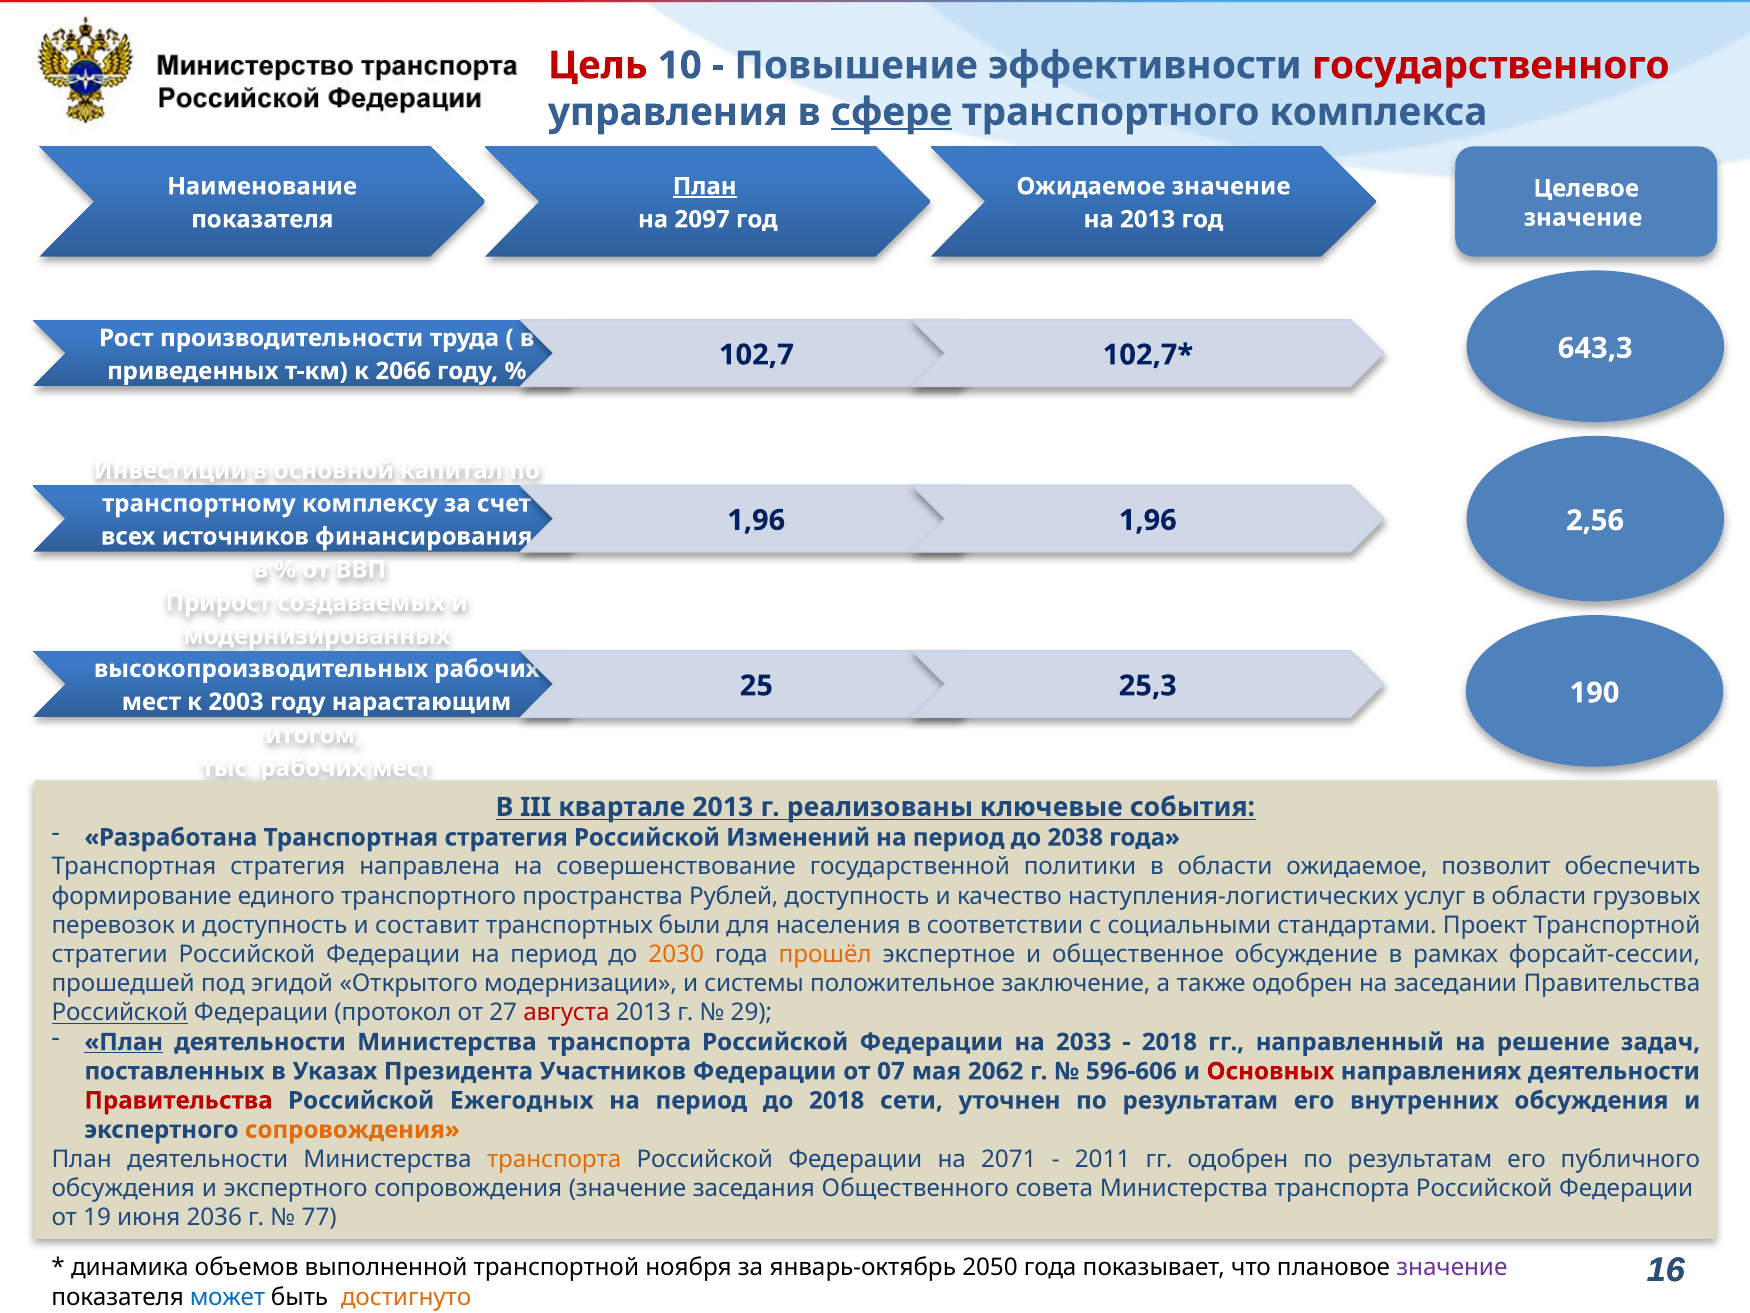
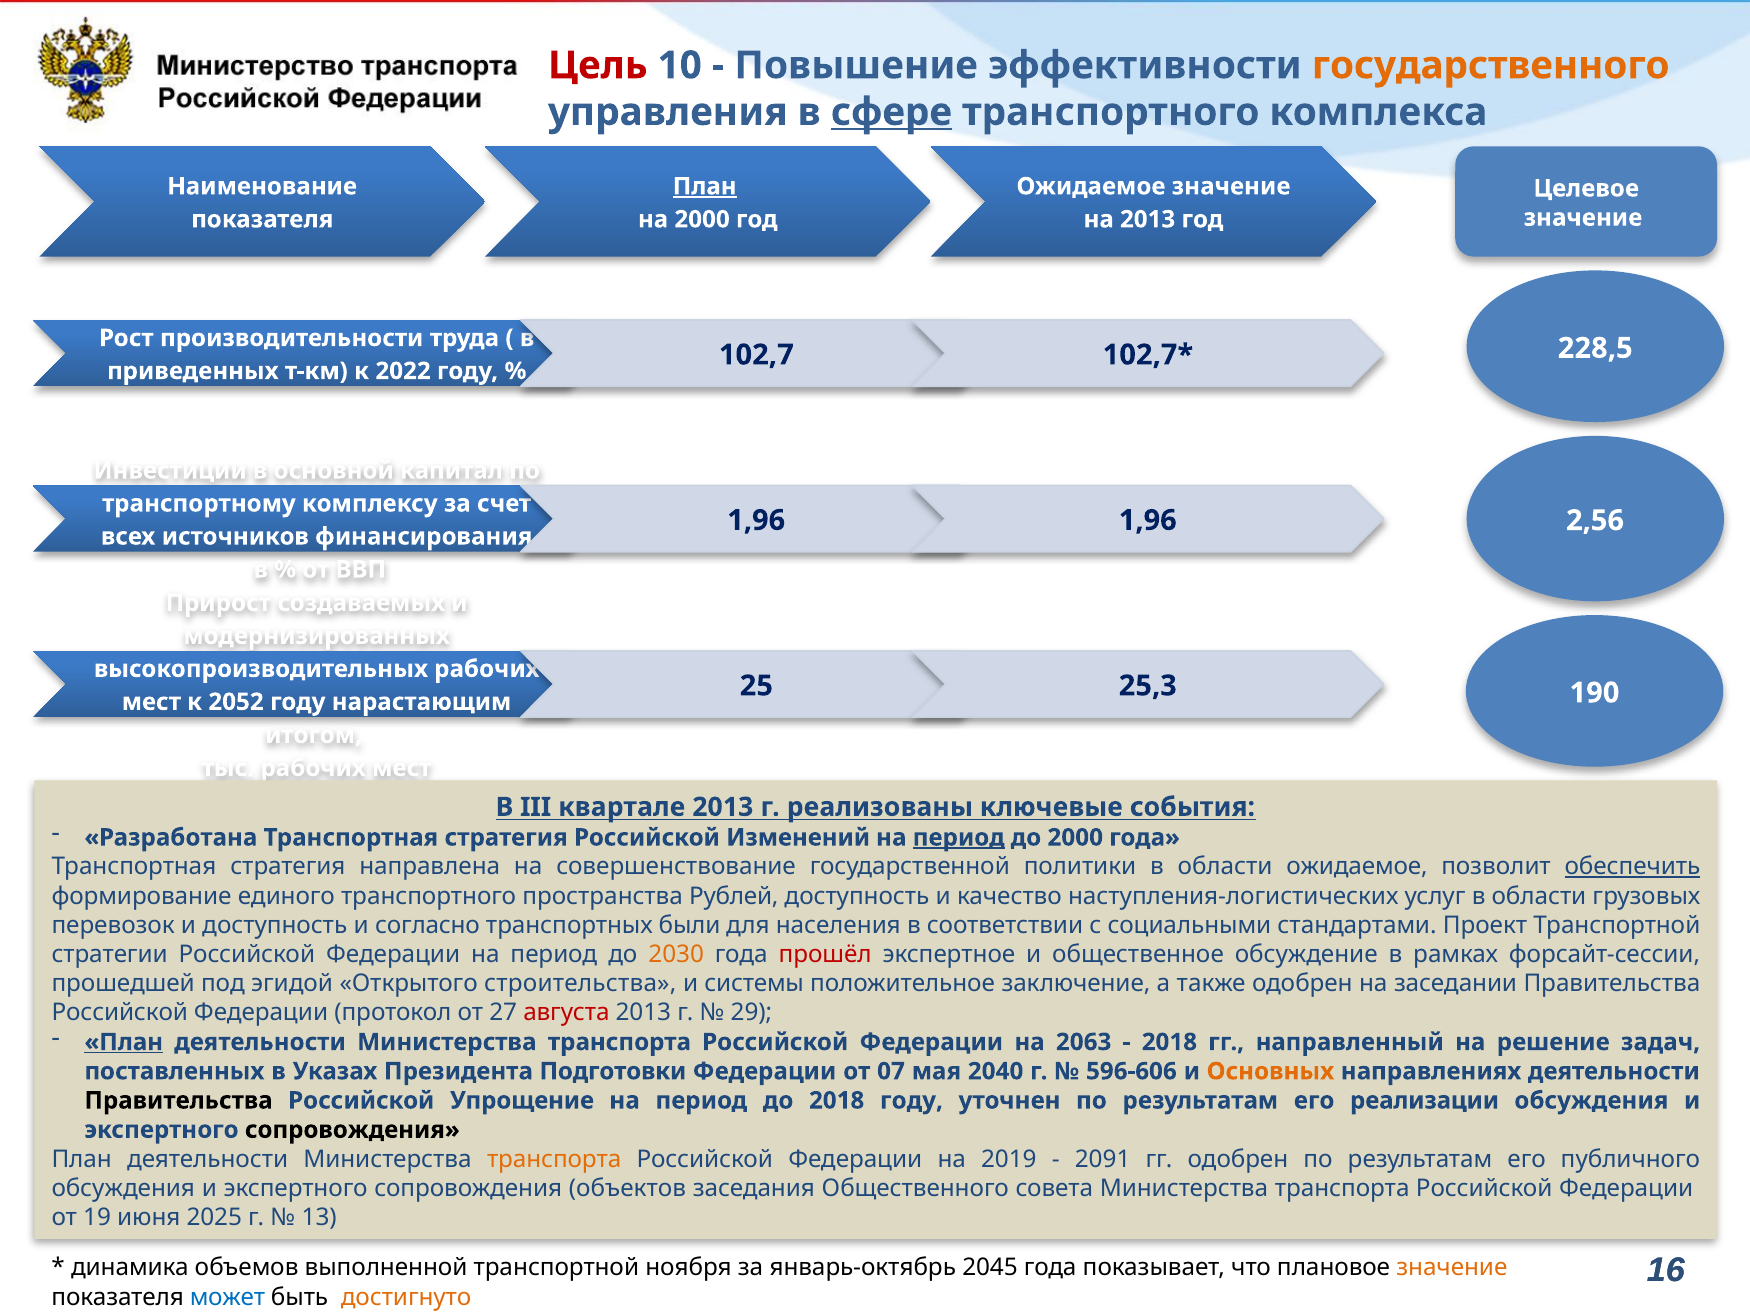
государственного colour: red -> orange (1491, 65)
на 2097: 2097 -> 2000 (702, 219)
643,3: 643,3 -> 228,5 (1595, 348)
2066: 2066 -> 2022 (403, 371)
2003: 2003 -> 2052 (236, 702)
период underline: none -> present (959, 837)
до 2038: 2038 -> 2000 (1075, 837)
обеспечить underline: none -> present (1632, 866)
составит: составит -> согласно (427, 925)
прошёл colour: orange -> red (825, 954)
модернизации: модернизации -> строительства (580, 983)
Российской underline: present -> none (120, 1012)
2033: 2033 -> 2063 (1084, 1042)
Участников: Участников -> Подготовки (613, 1071)
2062: 2062 -> 2040 (996, 1071)
Основных colour: red -> orange (1270, 1071)
Правительства colour: red -> black (179, 1100)
Ежегодных: Ежегодных -> Упрощение (522, 1100)
2018 сети: сети -> году (911, 1100)
внутренних: внутренних -> реализации (1424, 1100)
сопровождения colour: orange -> black (352, 1129)
2071: 2071 -> 2019 (1009, 1159)
2011: 2011 -> 2091 (1103, 1159)
сопровождения значение: значение -> объектов (627, 1188)
2036: 2036 -> 2025 (214, 1217)
77: 77 -> 13 (319, 1217)
2050: 2050 -> 2045 (990, 1267)
значение colour: purple -> orange (1452, 1267)
